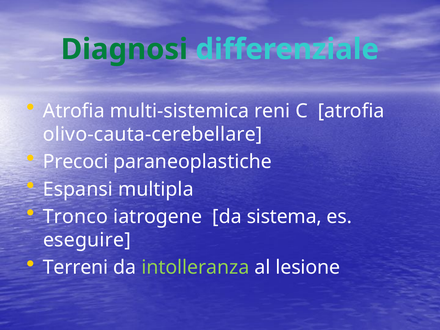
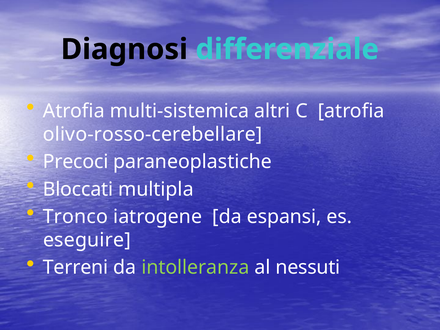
Diagnosi colour: green -> black (124, 49)
reni: reni -> altri (272, 111)
olivo-cauta-cerebellare: olivo-cauta-cerebellare -> olivo-rosso-cerebellare (153, 134)
Espansi: Espansi -> Bloccati (78, 189)
sistema: sistema -> espansi (284, 217)
lesione: lesione -> nessuti (308, 268)
